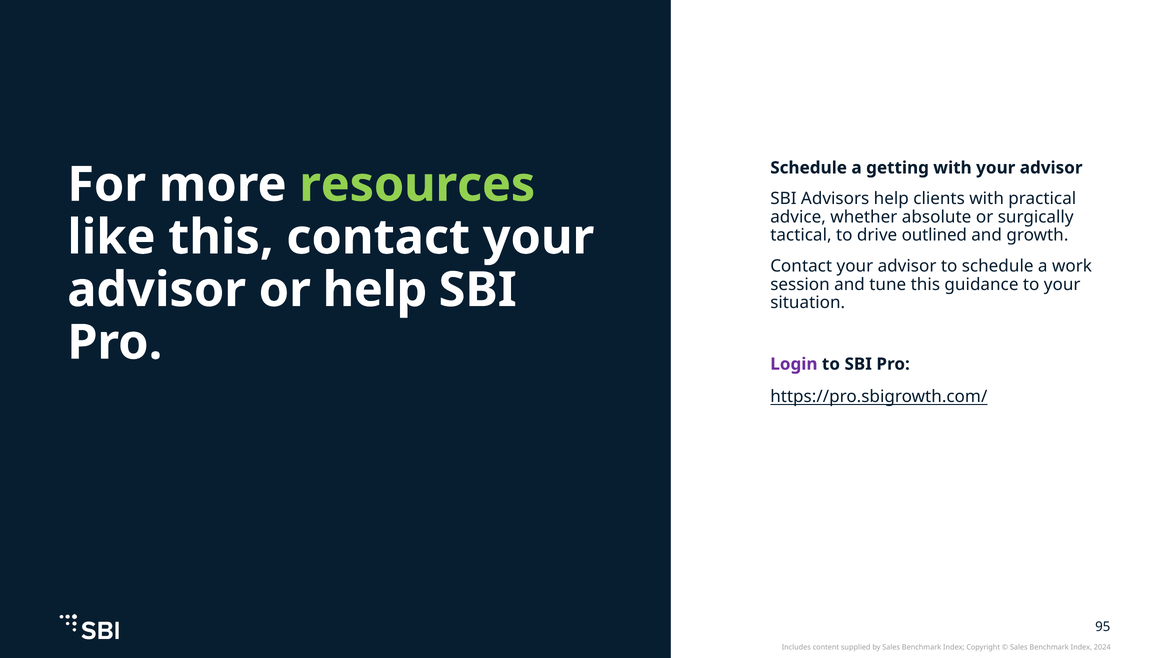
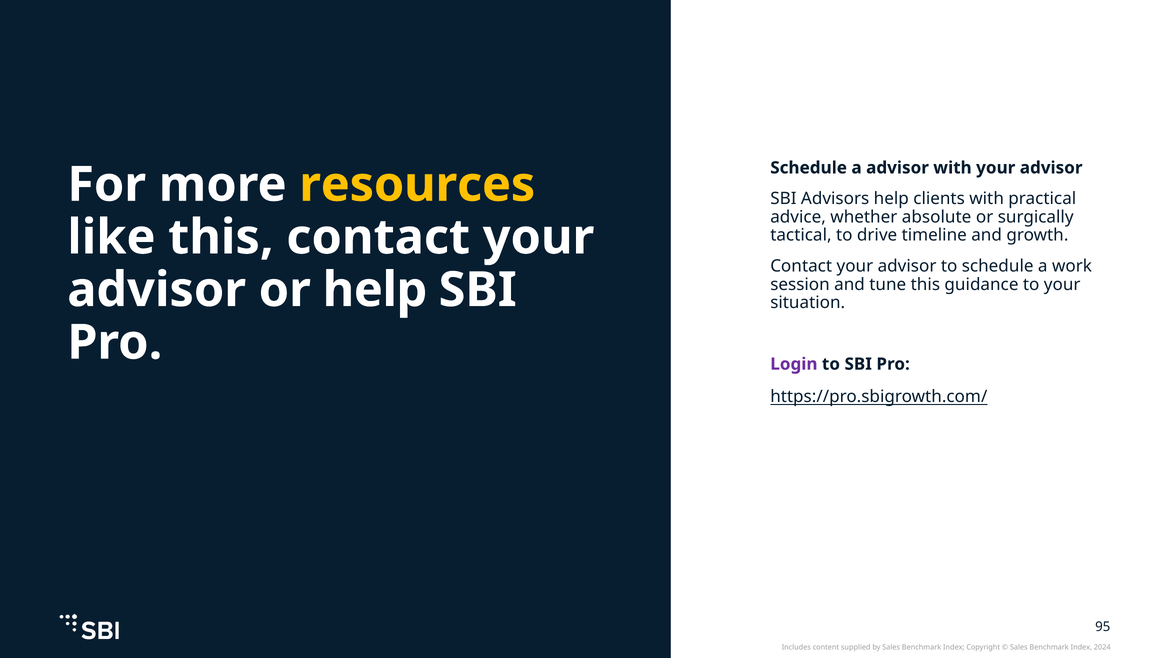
a getting: getting -> advisor (898, 168)
resources colour: light green -> yellow (417, 185)
outlined: outlined -> timeline (934, 235)
